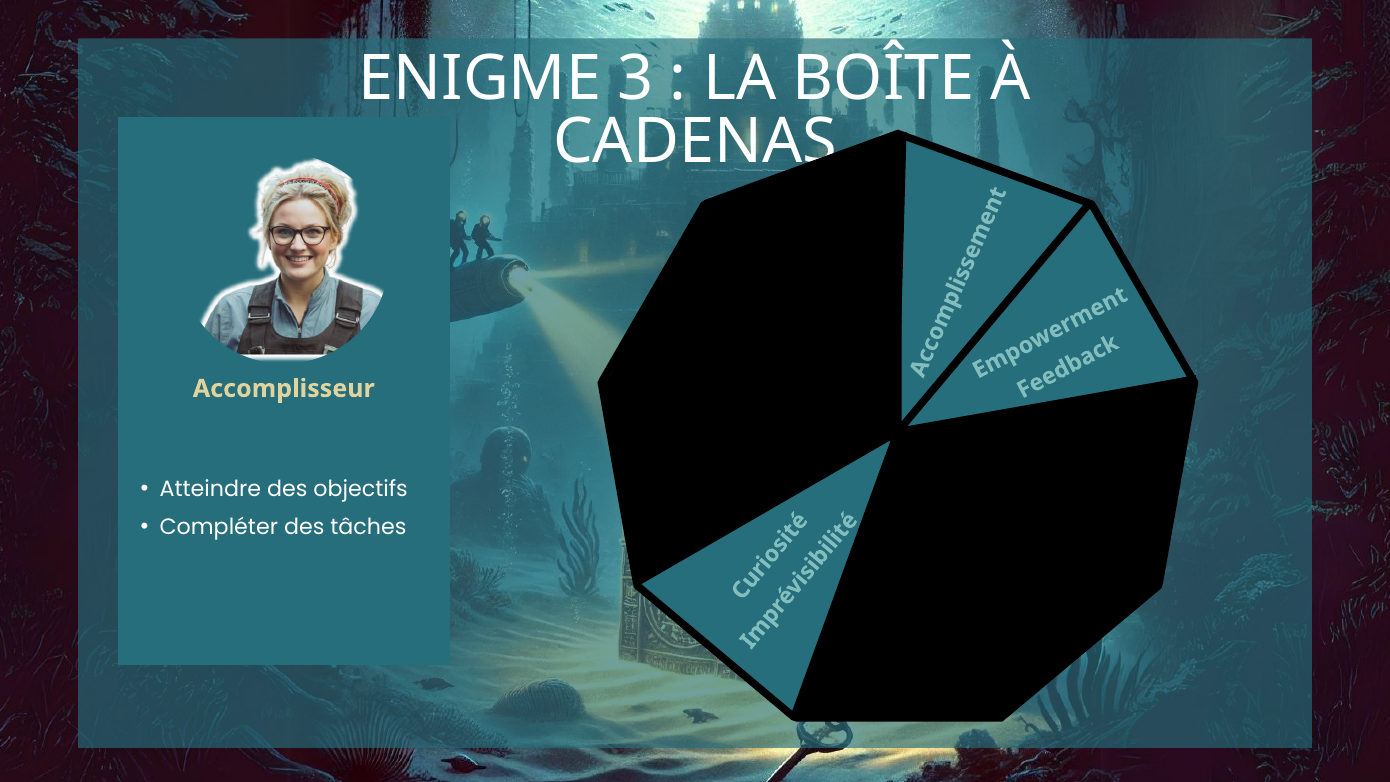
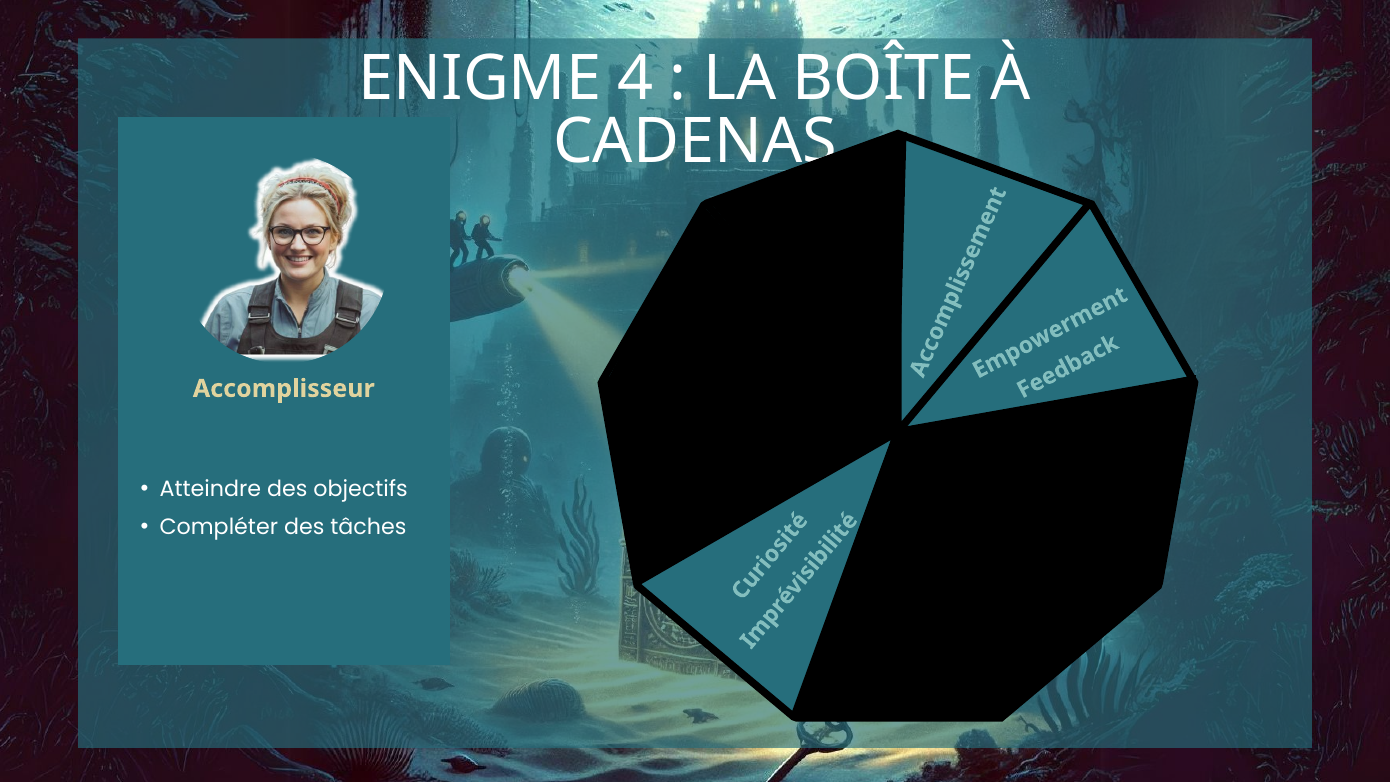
3: 3 -> 4 (636, 79)
